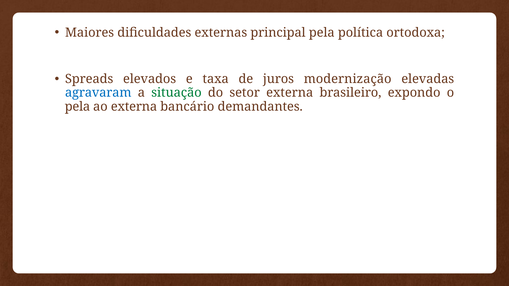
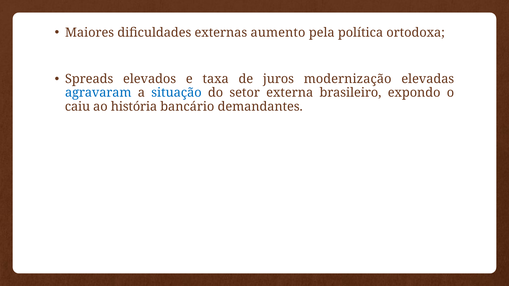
principal: principal -> aumento (278, 33)
situação colour: green -> blue (176, 93)
pela: pela -> caiu (77, 107)
ao externa: externa -> história (134, 107)
